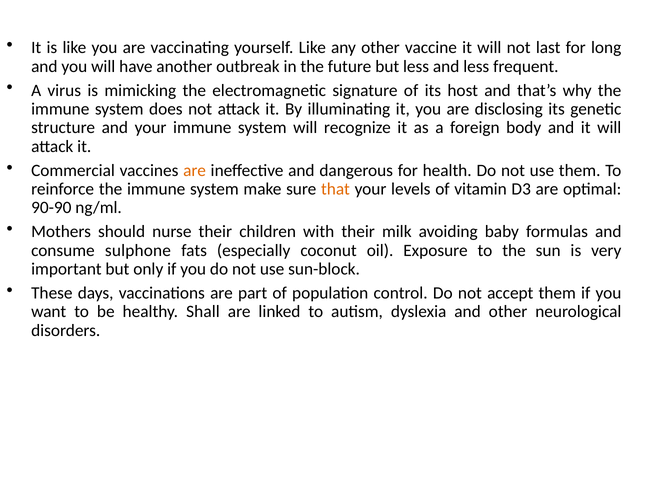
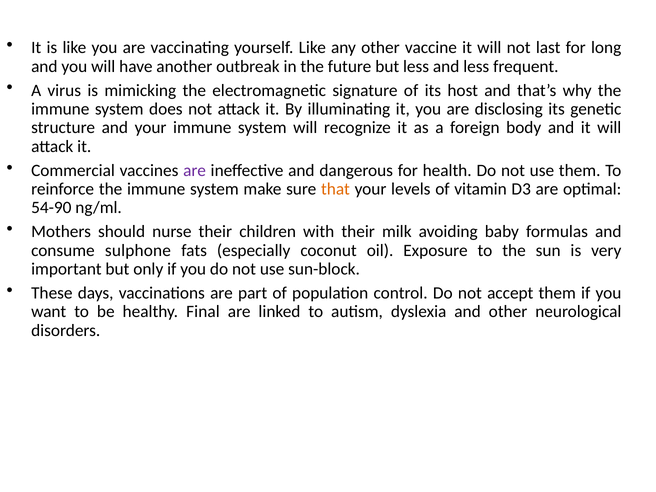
are colour: orange -> purple (195, 170)
90-90: 90-90 -> 54-90 (51, 208)
Shall: Shall -> Final (203, 312)
